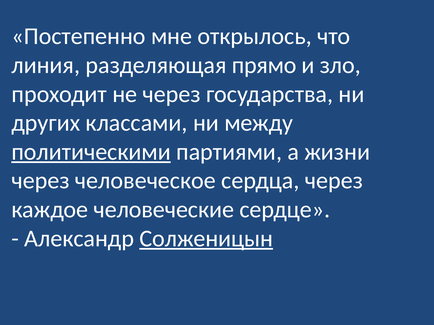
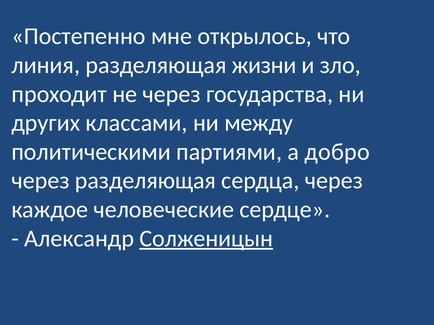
прямо: прямо -> жизни (264, 65)
политическими underline: present -> none (91, 152)
жизни: жизни -> добро (337, 152)
через человеческое: человеческое -> разделяющая (145, 181)
